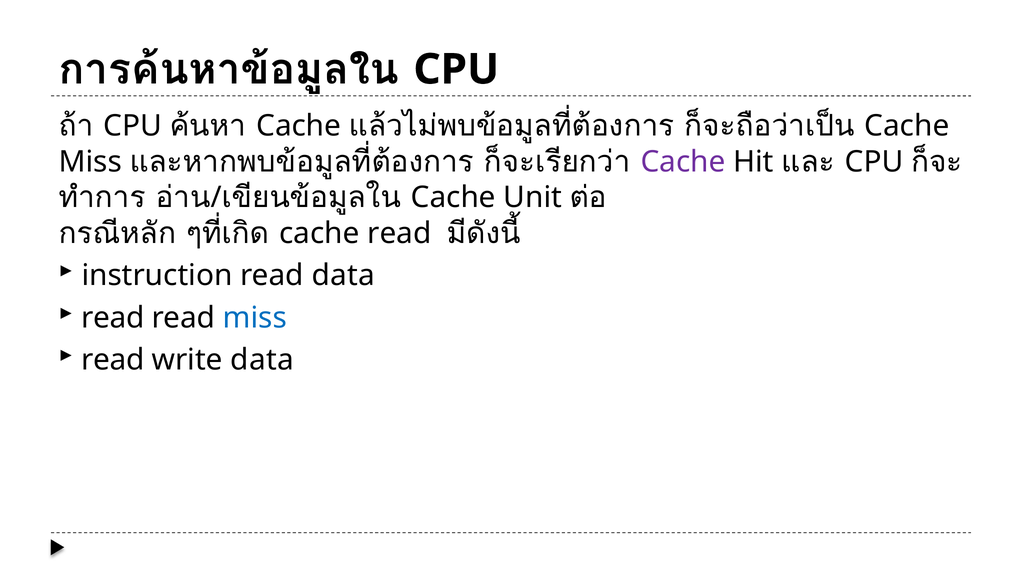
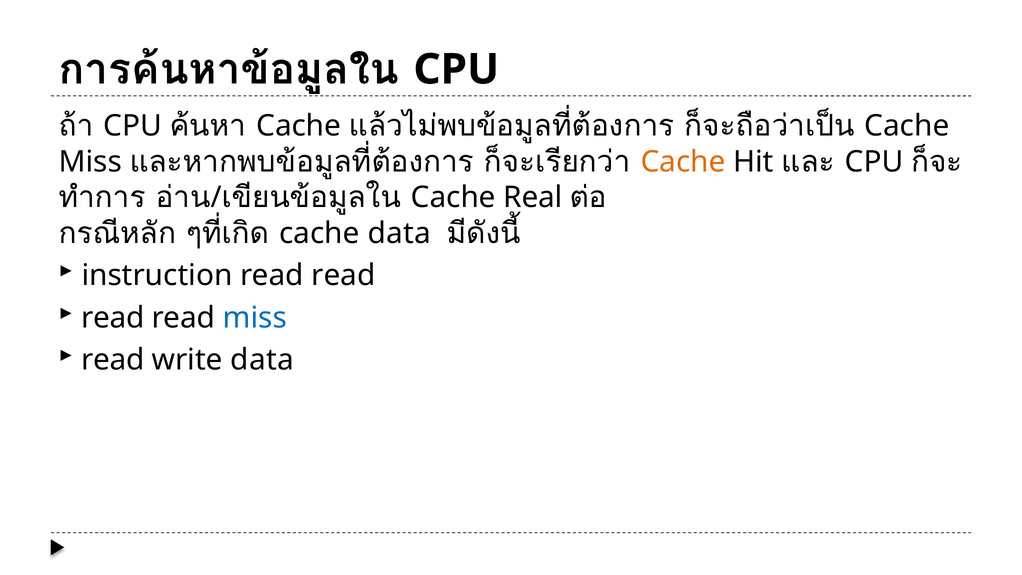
Cache colour: purple -> orange (683, 162)
Unit: Unit -> Real (533, 198)
cache read: read -> data (399, 233)
instruction read data: data -> read (343, 276)
